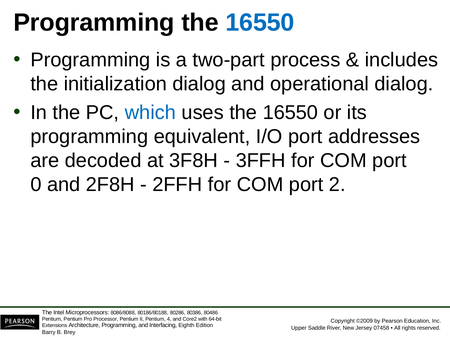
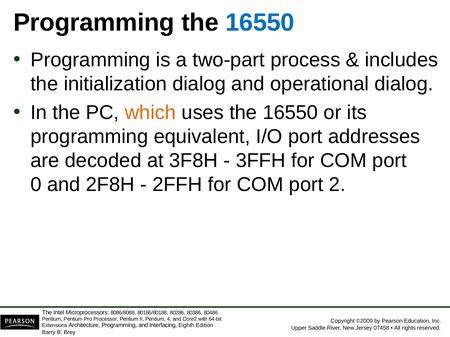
which colour: blue -> orange (150, 113)
